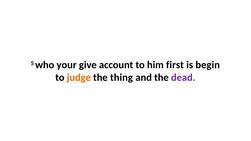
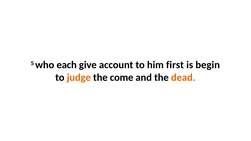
your: your -> each (67, 65)
thing: thing -> come (122, 78)
dead colour: purple -> orange (183, 78)
